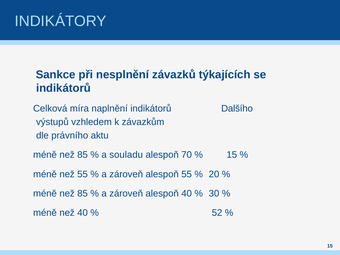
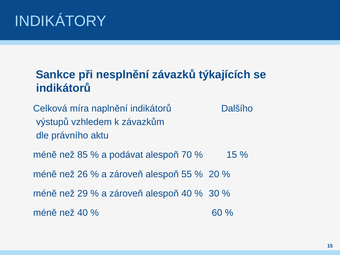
souladu: souladu -> podávat (126, 155)
než 55: 55 -> 26 (83, 174)
85: 85 -> 29 (83, 193)
52: 52 -> 60 (217, 213)
